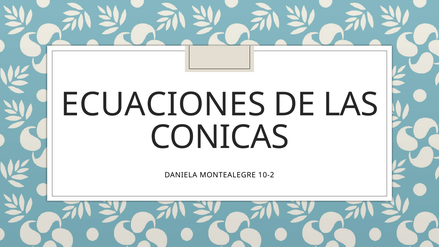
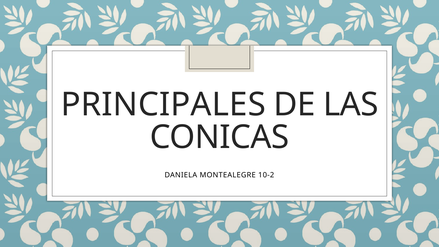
ECUACIONES: ECUACIONES -> PRINCIPALES (163, 105)
